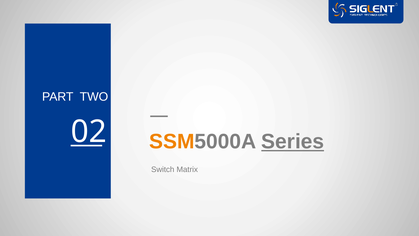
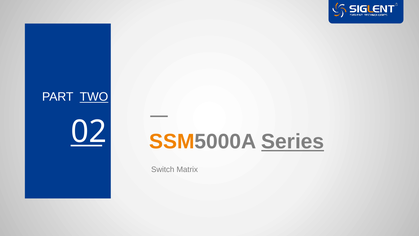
TWO underline: none -> present (94, 97)
